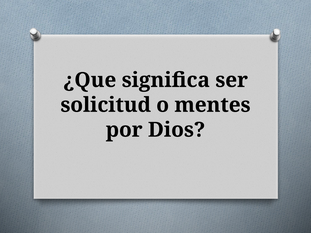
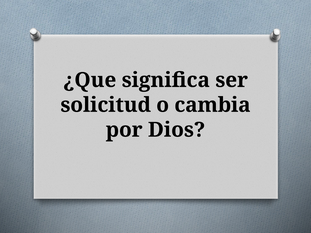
mentes: mentes -> cambia (213, 105)
